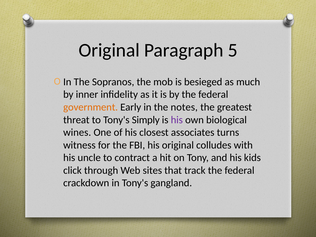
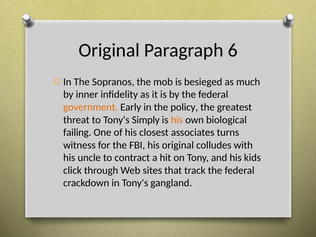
5: 5 -> 6 (233, 50)
notes: notes -> policy (184, 107)
his colour: purple -> orange (177, 120)
wines: wines -> failing (77, 132)
